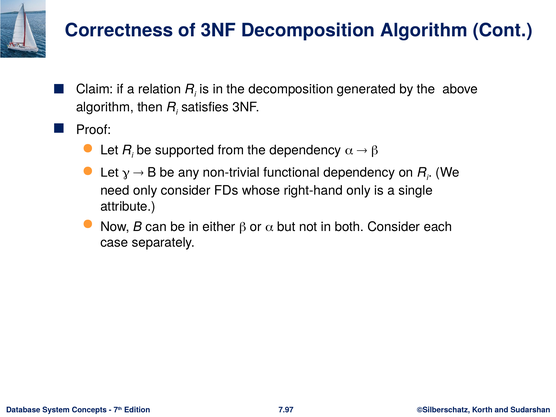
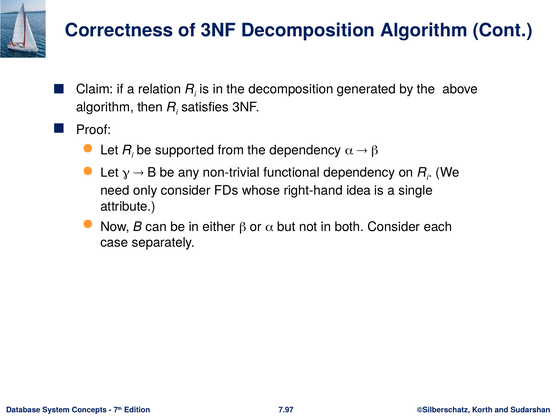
right-hand only: only -> idea (359, 191)
